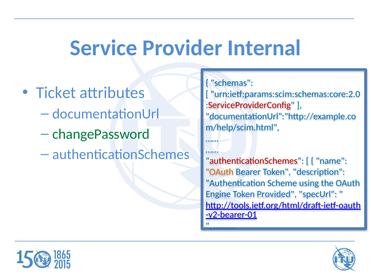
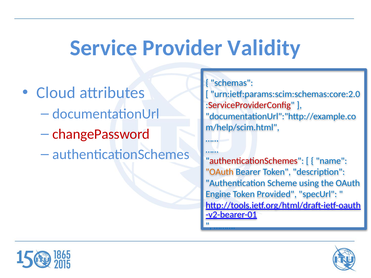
Internal: Internal -> Validity (264, 48)
Ticket: Ticket -> Cloud (56, 93)
changePassword colour: green -> red (101, 134)
